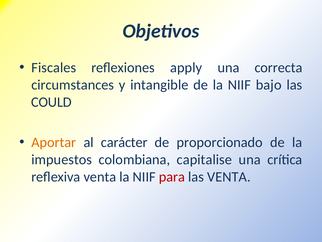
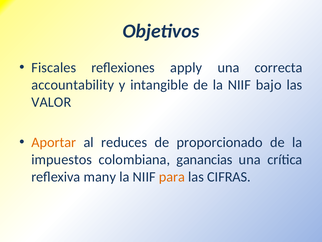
circumstances: circumstances -> accountability (73, 85)
COULD: COULD -> VALOR (51, 102)
carácter: carácter -> reduces (124, 142)
capitalise: capitalise -> ganancias (204, 159)
reflexiva venta: venta -> many (100, 176)
para colour: red -> orange (172, 176)
las VENTA: VENTA -> CIFRAS (229, 176)
